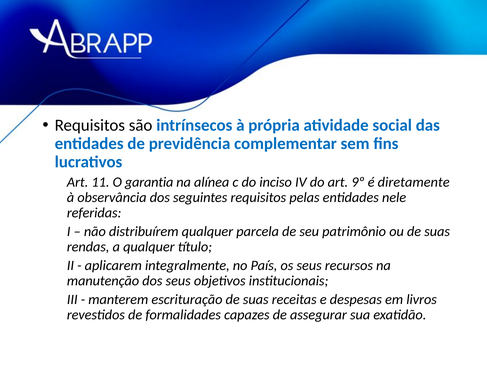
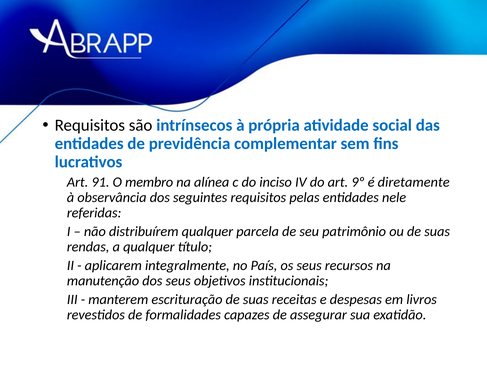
11: 11 -> 91 (100, 182)
garantia: garantia -> membro (149, 182)
